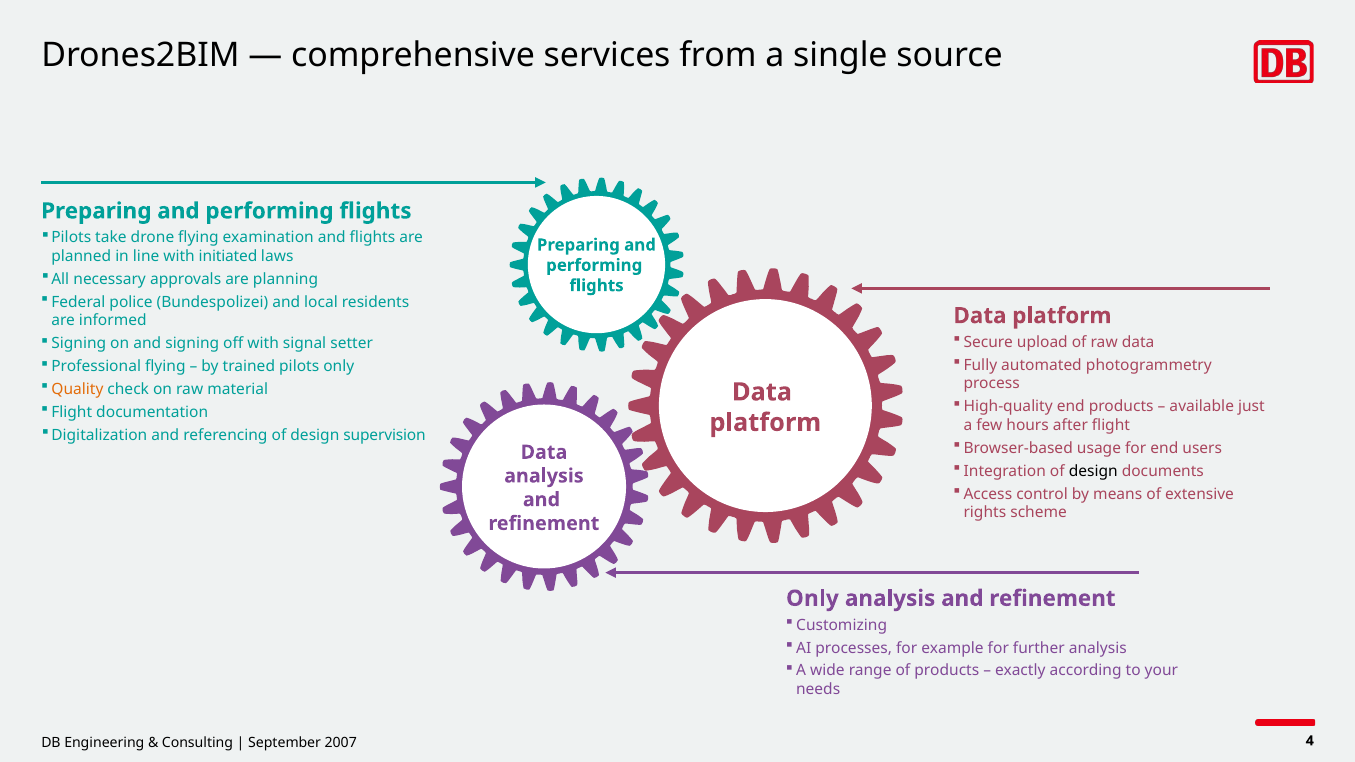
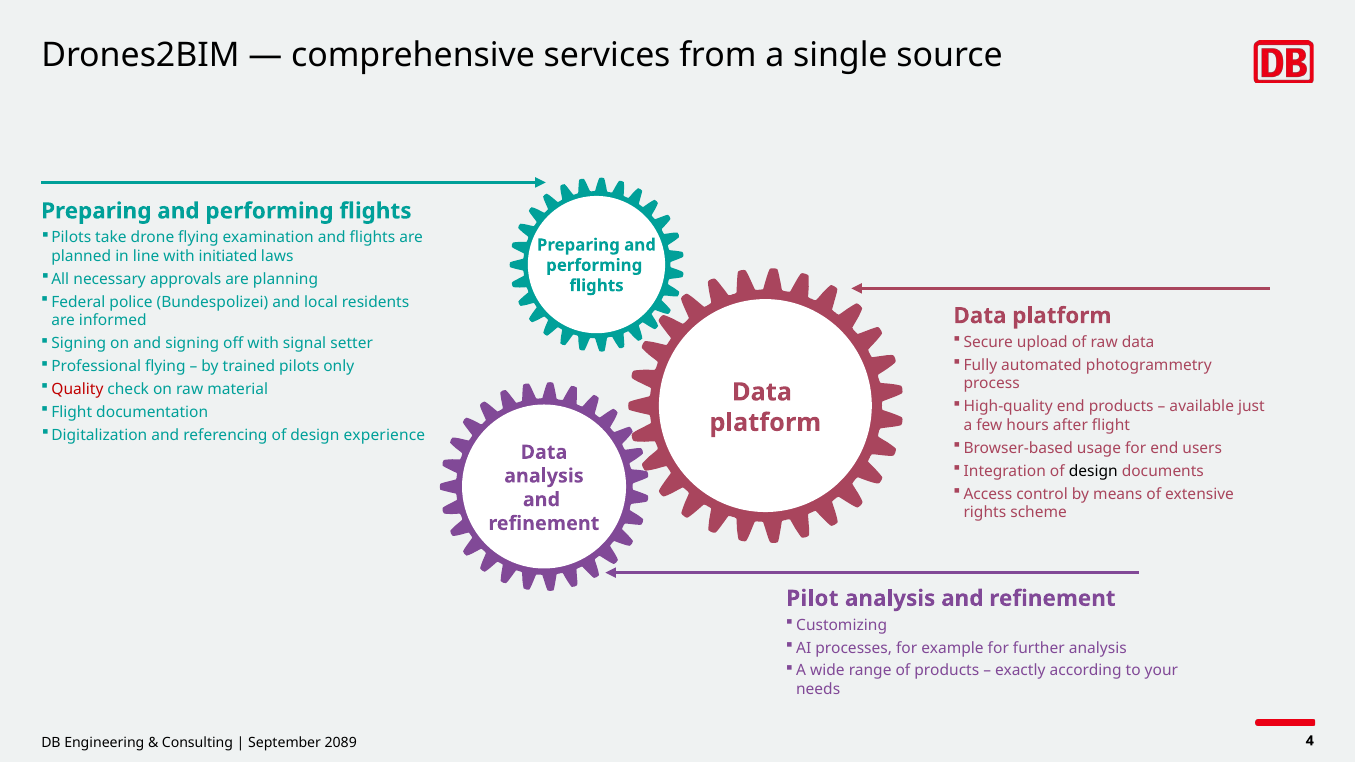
Quality colour: orange -> red (77, 389)
supervision: supervision -> experience (384, 435)
Only: Only -> Pilot (812, 599)
2007: 2007 -> 2089 (341, 743)
